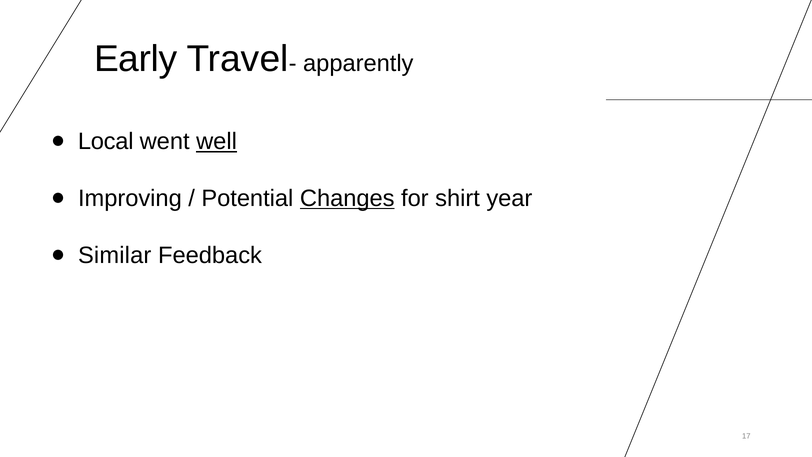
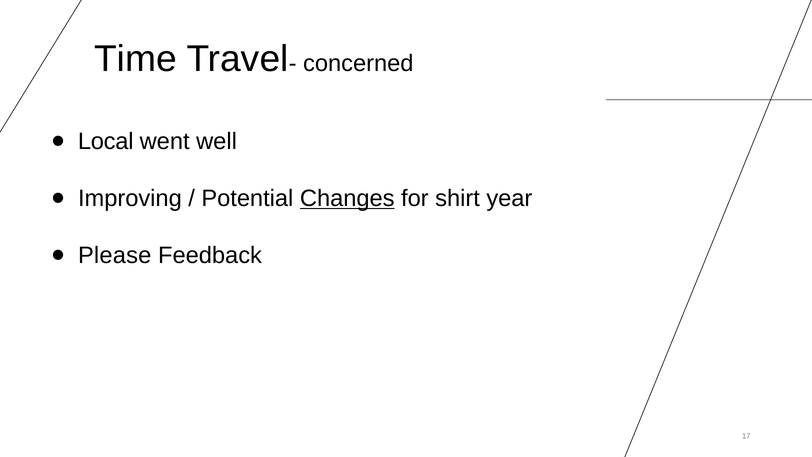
Early: Early -> Time (135, 59)
apparently: apparently -> concerned (358, 64)
well underline: present -> none (217, 141)
Similar: Similar -> Please (115, 255)
